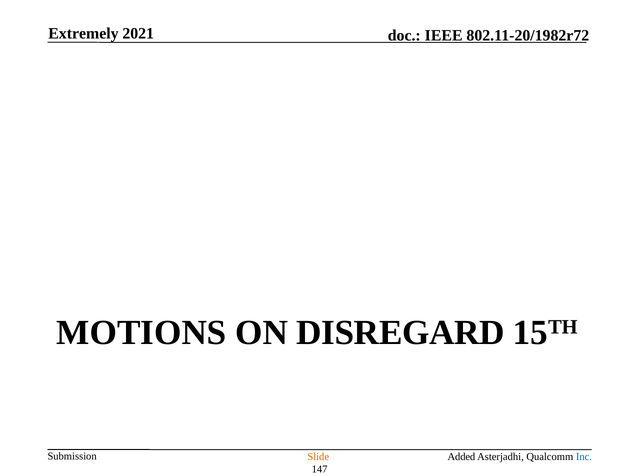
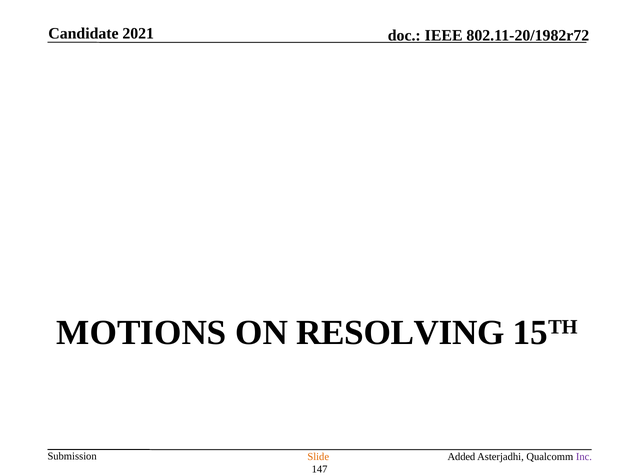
Extremely: Extremely -> Candidate (83, 34)
DISREGARD: DISREGARD -> RESOLVING (401, 332)
Inc colour: blue -> purple (584, 456)
